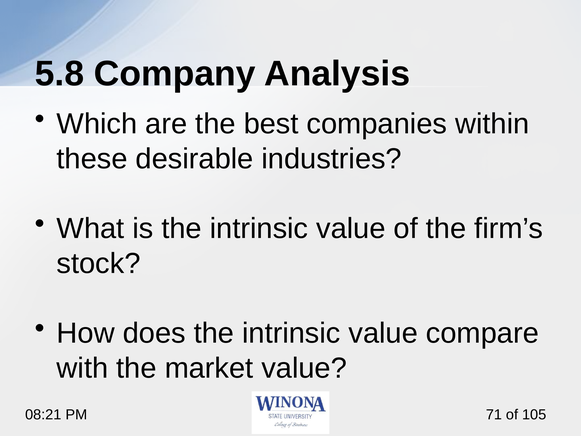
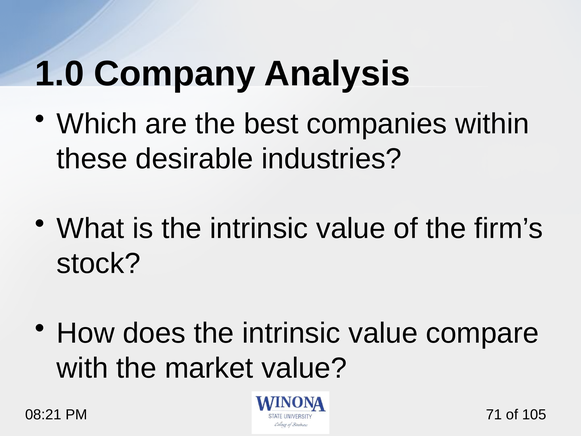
5.8: 5.8 -> 1.0 (59, 74)
